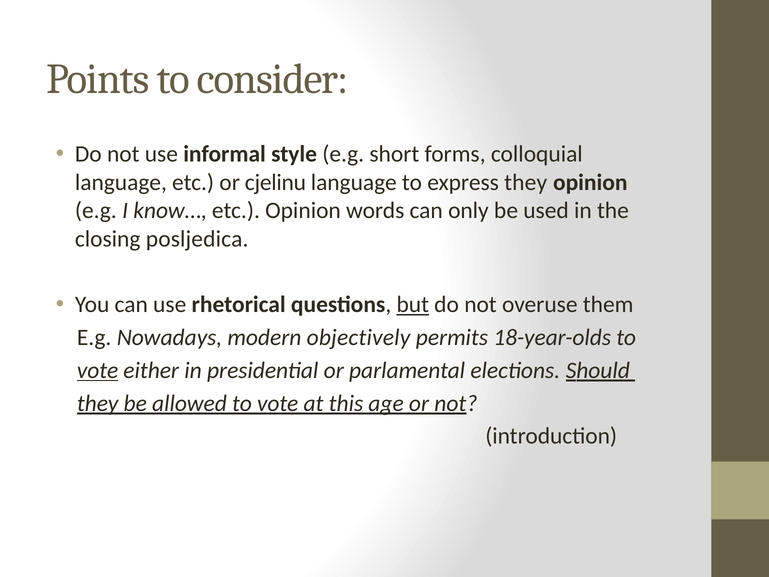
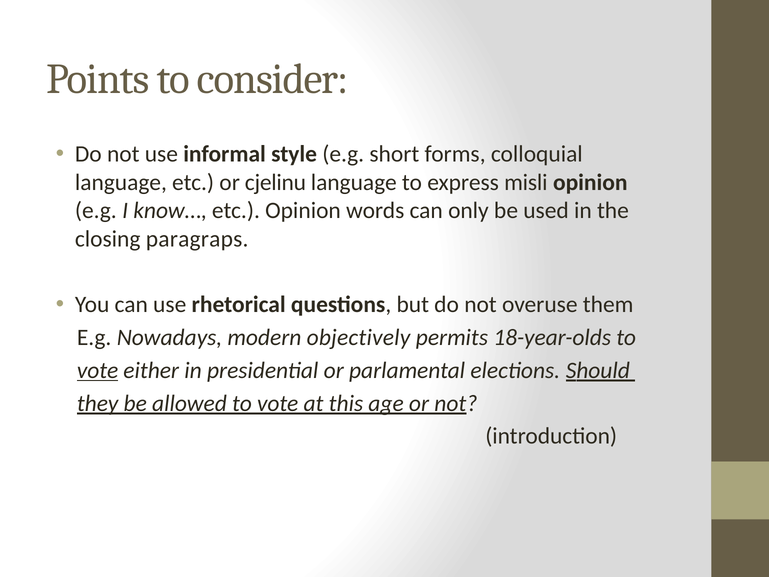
express they: they -> misli (526, 182)
posljedica: posljedica -> paragraps (197, 239)
but underline: present -> none (413, 304)
